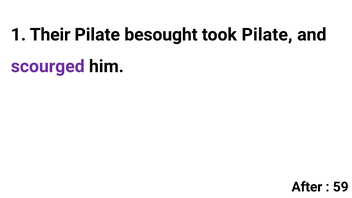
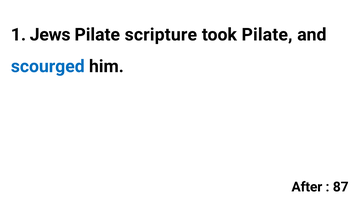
Their: Their -> Jews (50, 35)
besought: besought -> scripture (161, 35)
scourged colour: purple -> blue (48, 66)
59: 59 -> 87 (341, 187)
